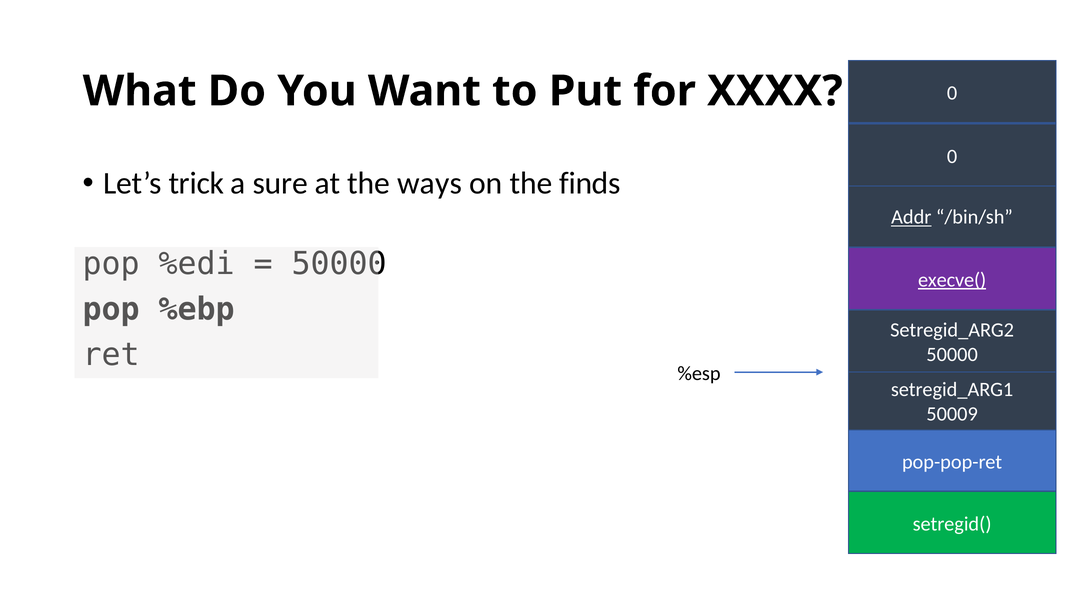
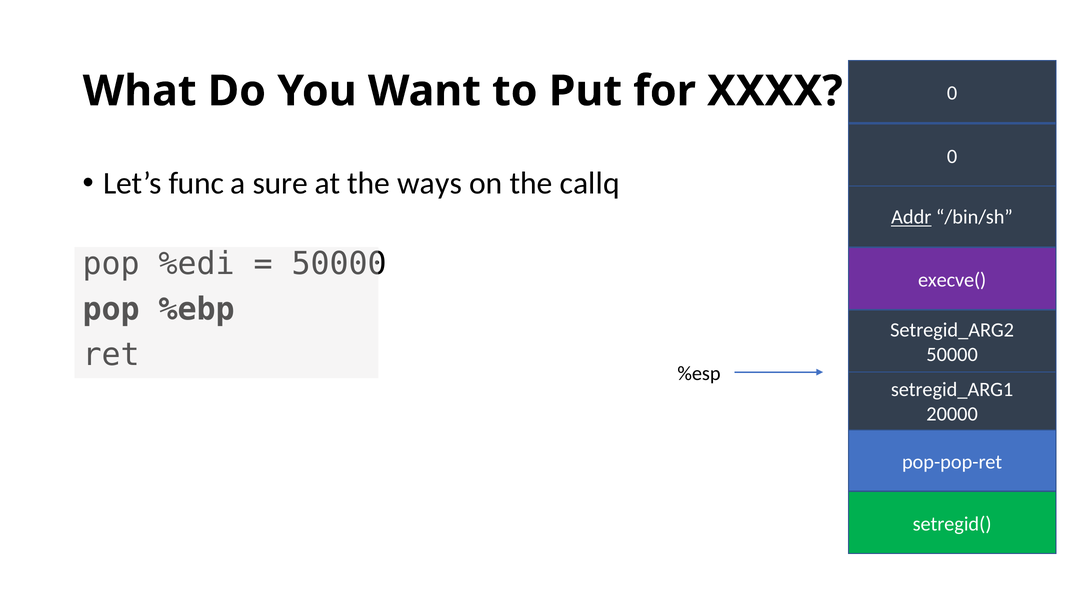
trick: trick -> func (196, 183)
finds: finds -> callq (590, 183)
execve( underline: present -> none (952, 280)
50009: 50009 -> 20000 (952, 414)
